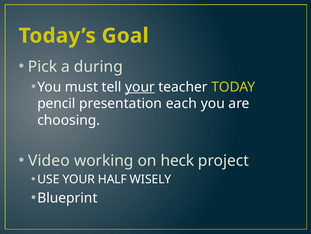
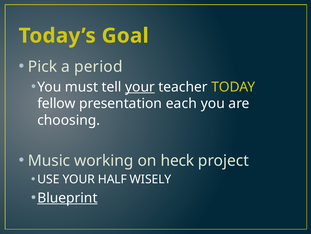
during: during -> period (98, 66)
pencil: pencil -> fellow (56, 103)
Video: Video -> Music (49, 160)
Blueprint underline: none -> present (67, 197)
